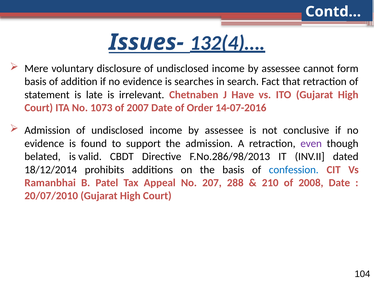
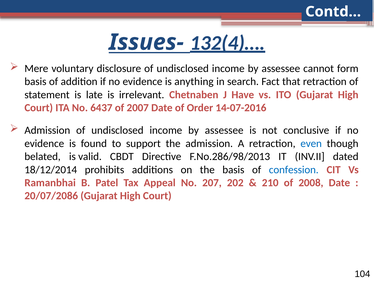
searches: searches -> anything (194, 81)
1073: 1073 -> 6437 (101, 108)
even colour: purple -> blue (311, 143)
288: 288 -> 202 (235, 182)
20/07/2010: 20/07/2010 -> 20/07/2086 (51, 196)
